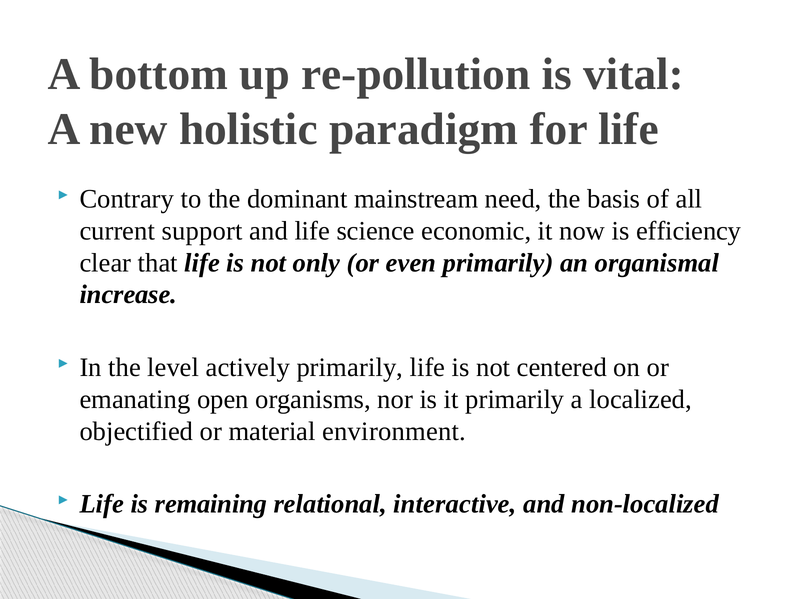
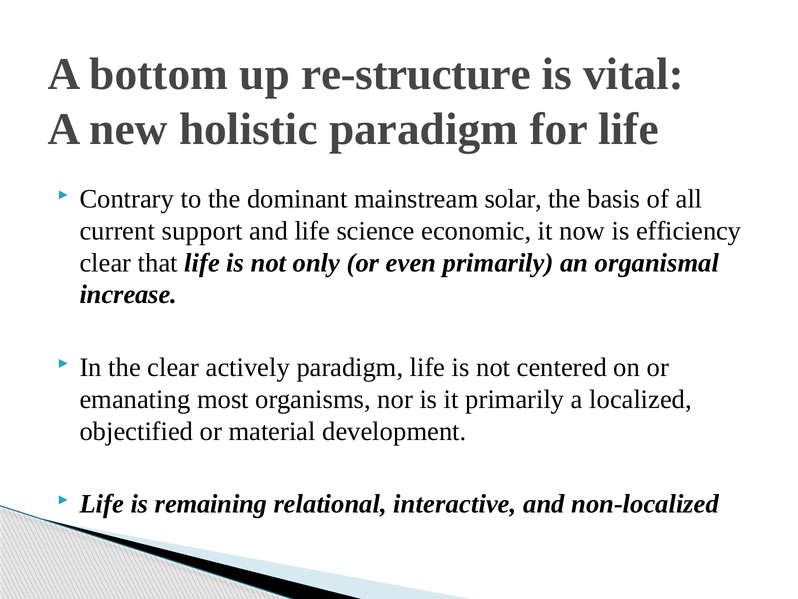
re-pollution: re-pollution -> re-structure (416, 74)
need: need -> solar (513, 199)
the level: level -> clear (173, 367)
actively primarily: primarily -> paradigm (350, 367)
open: open -> most (223, 399)
environment: environment -> development (394, 431)
